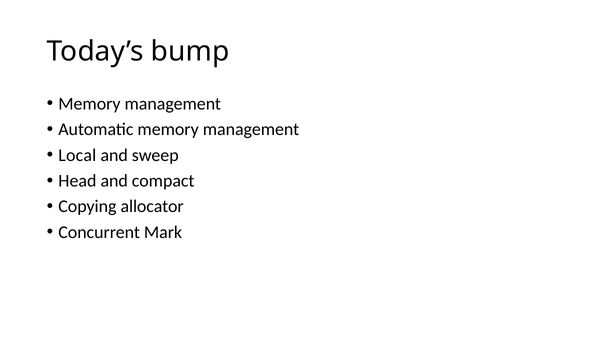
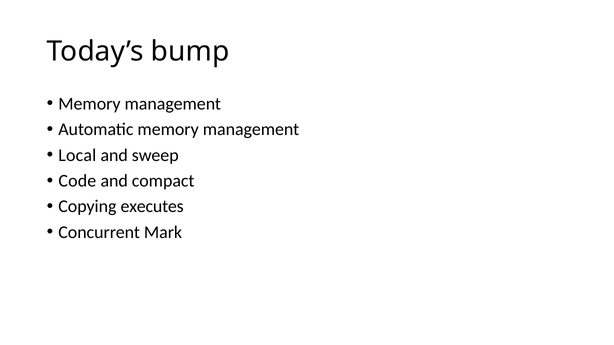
Head: Head -> Code (77, 181)
allocator: allocator -> executes (152, 207)
